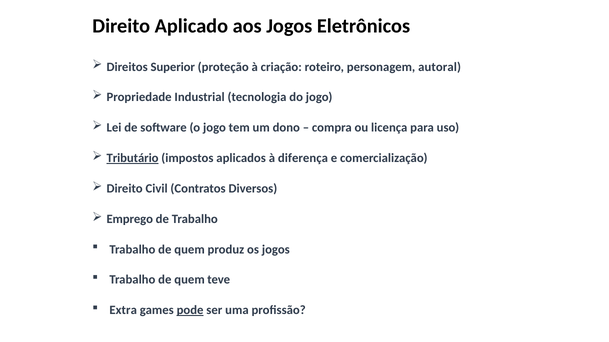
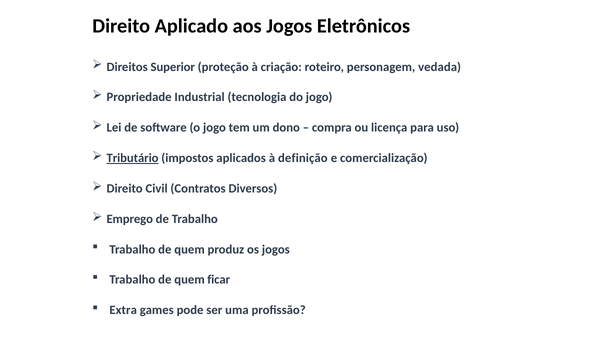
autoral: autoral -> vedada (440, 67)
diferença: diferença -> definição (303, 158)
teve: teve -> ficar (219, 280)
pode underline: present -> none (190, 311)
